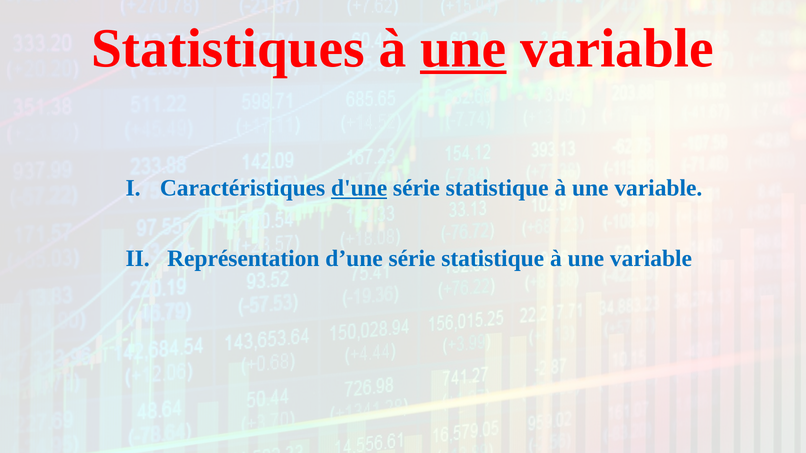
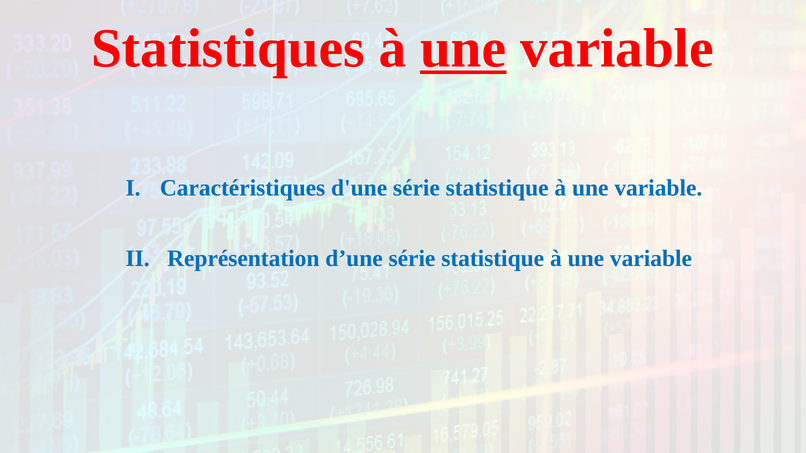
d'une underline: present -> none (359, 188)
